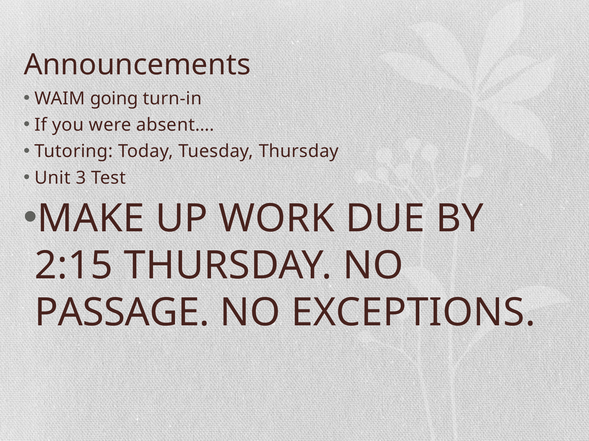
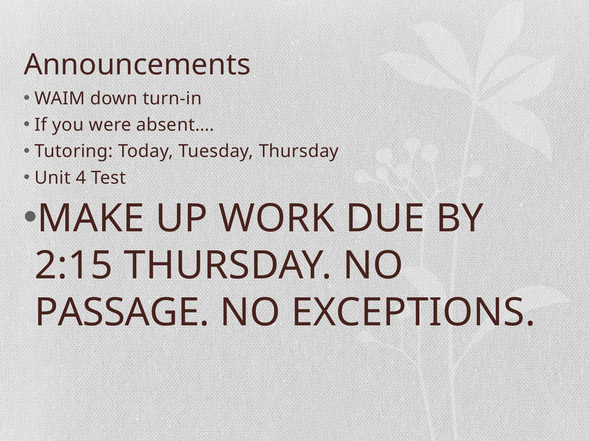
going: going -> down (114, 99)
3: 3 -> 4 (81, 178)
